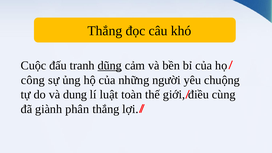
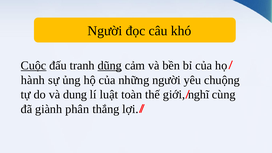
Thắng: Thắng -> Người (105, 31)
Cuộc underline: none -> present (34, 66)
công: công -> hành (33, 80)
điều: điều -> nghĩ (199, 95)
